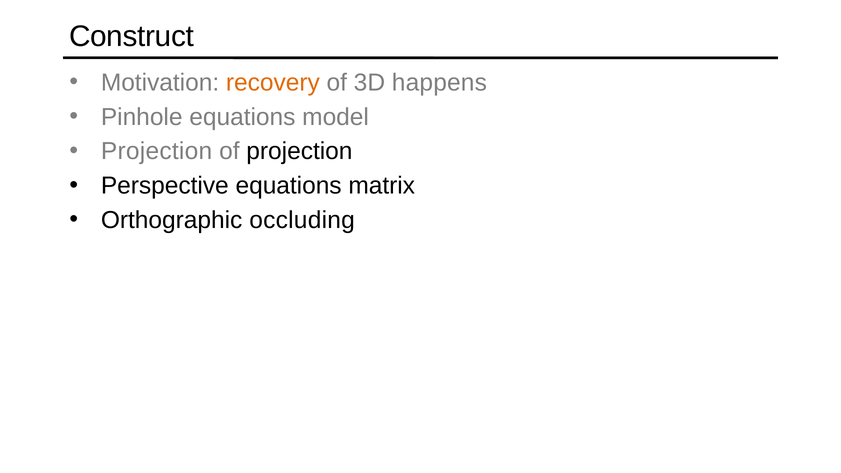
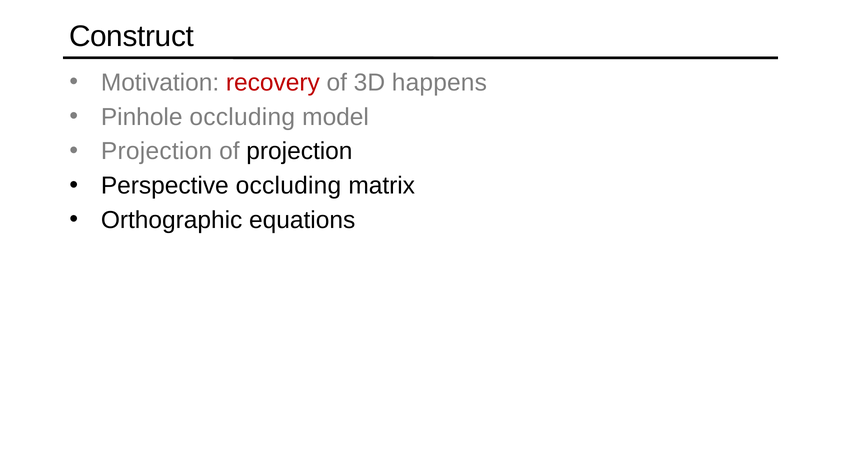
recovery colour: orange -> red (273, 83)
Pinhole equations: equations -> occluding (242, 117)
Perspective equations: equations -> occluding (288, 186)
occluding: occluding -> equations (302, 220)
